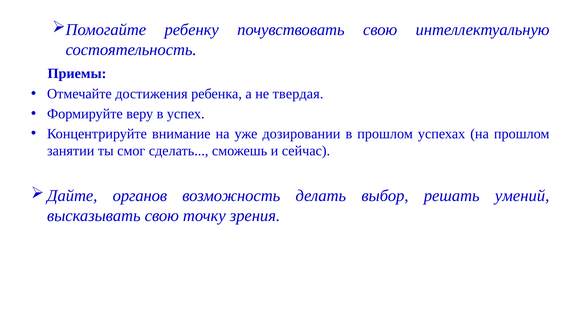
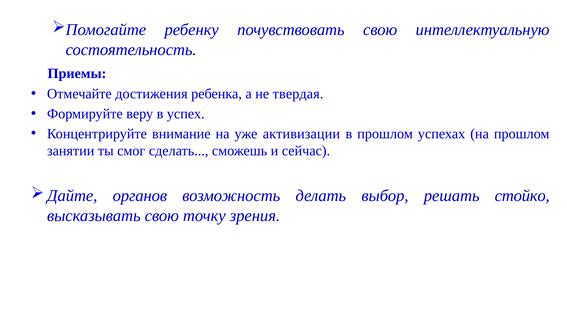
дозировании: дозировании -> активизации (301, 134)
умений: умений -> стойко (522, 196)
